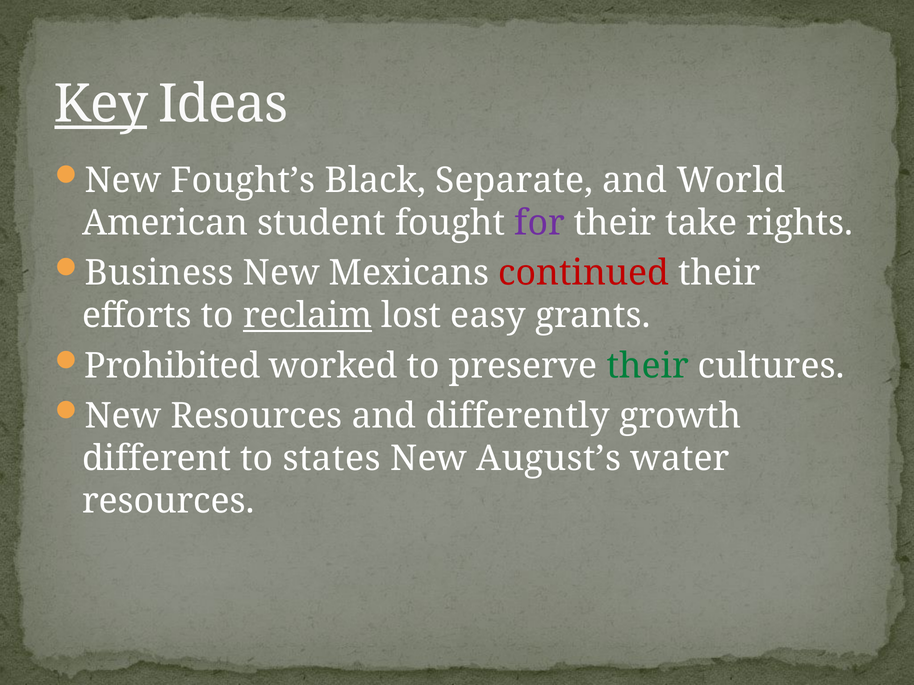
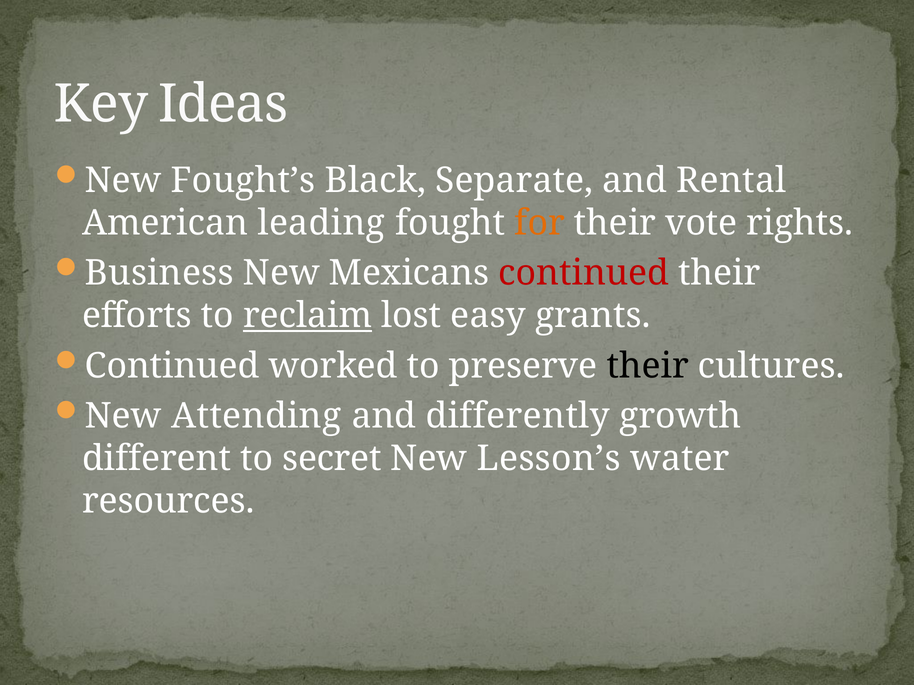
Key underline: present -> none (101, 104)
World: World -> Rental (731, 181)
student: student -> leading (321, 223)
for colour: purple -> orange (540, 223)
take: take -> vote (701, 223)
Prohibited: Prohibited -> Continued (172, 366)
their colour: green -> black (648, 366)
New Resources: Resources -> Attending (256, 416)
states: states -> secret (332, 459)
August’s: August’s -> Lesson’s (549, 459)
